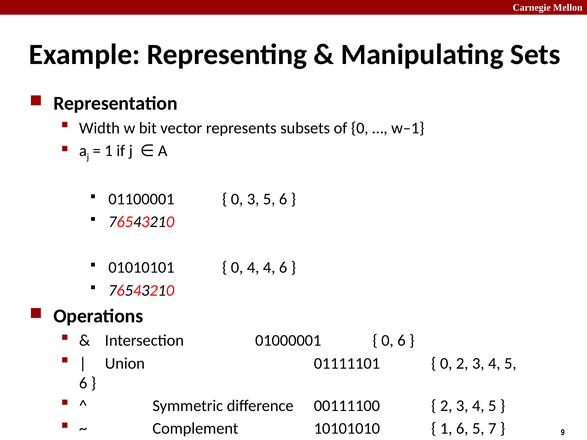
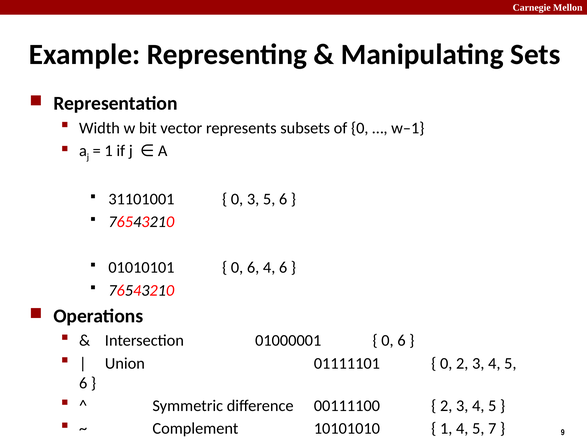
01100001: 01100001 -> 31101001 (141, 199)
4: 4 -> 6 (253, 268)
1 6: 6 -> 4 (462, 429)
